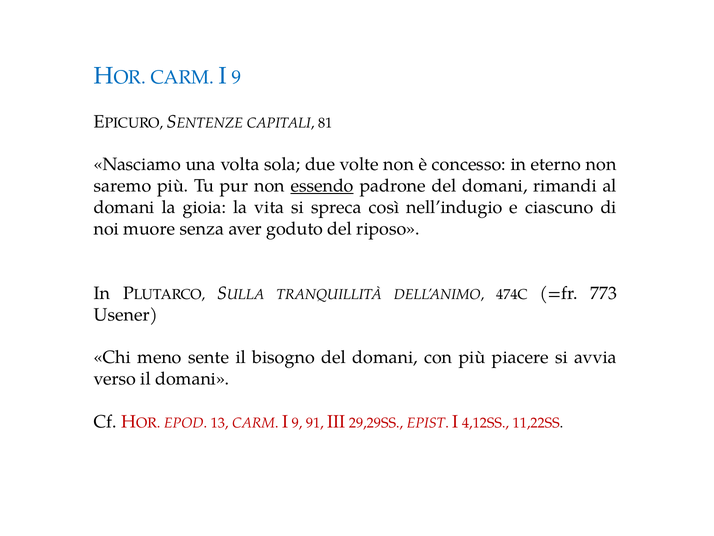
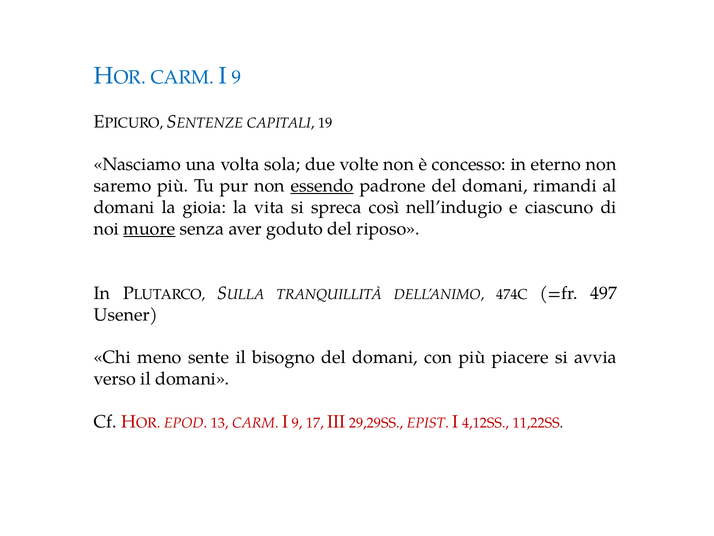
81: 81 -> 19 (325, 123)
muore underline: none -> present (149, 229)
773: 773 -> 497 (604, 293)
91: 91 -> 17 (315, 423)
